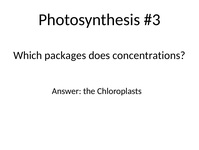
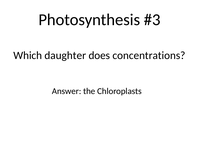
packages: packages -> daughter (65, 55)
